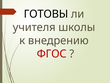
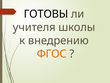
ФГОС colour: red -> orange (52, 54)
